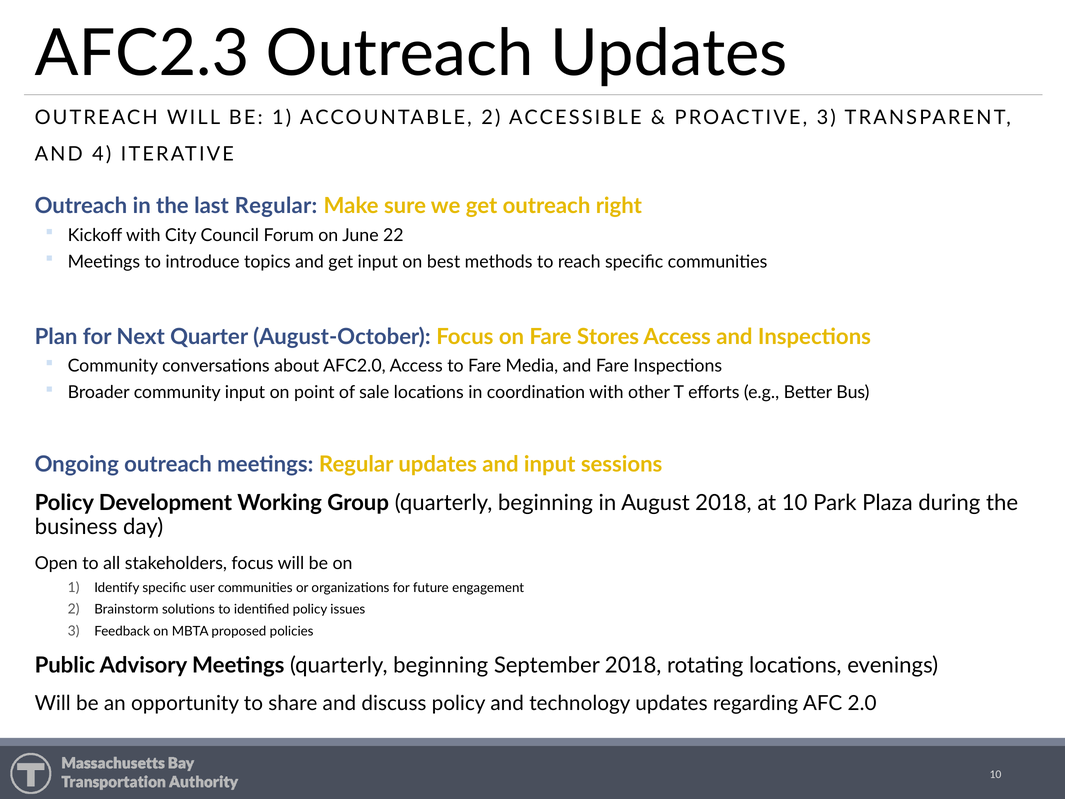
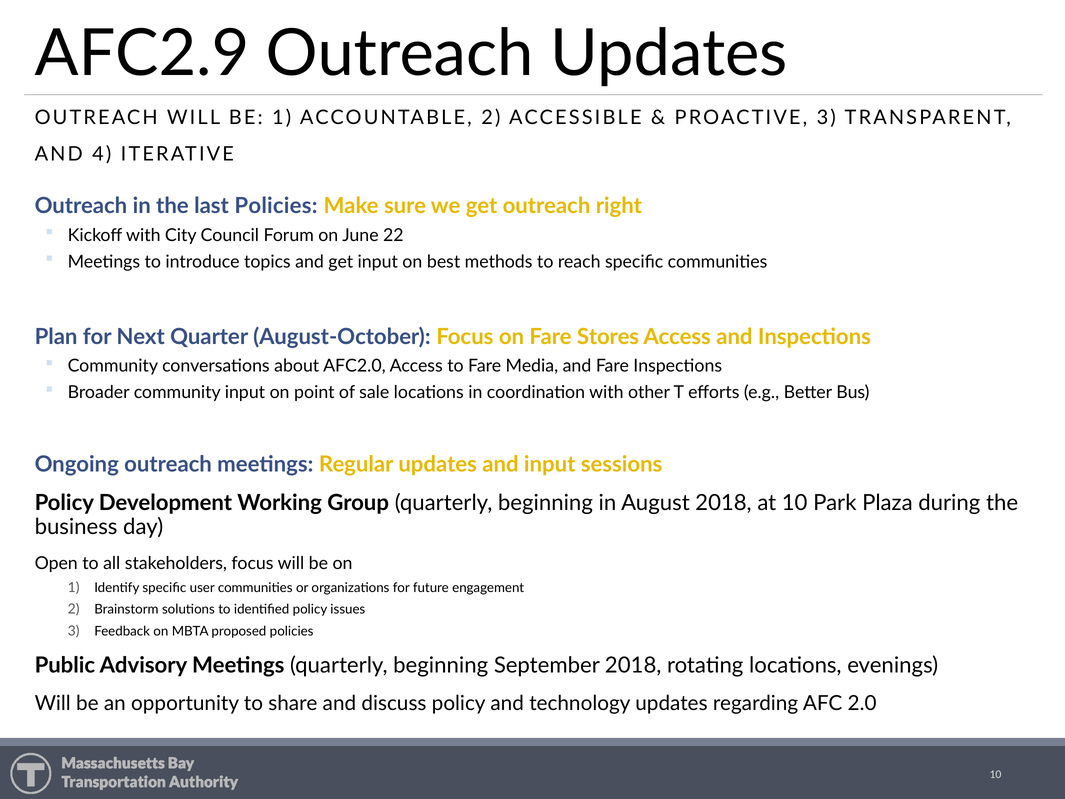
AFC2.3: AFC2.3 -> AFC2.9 (142, 54)
last Regular: Regular -> Policies (276, 206)
